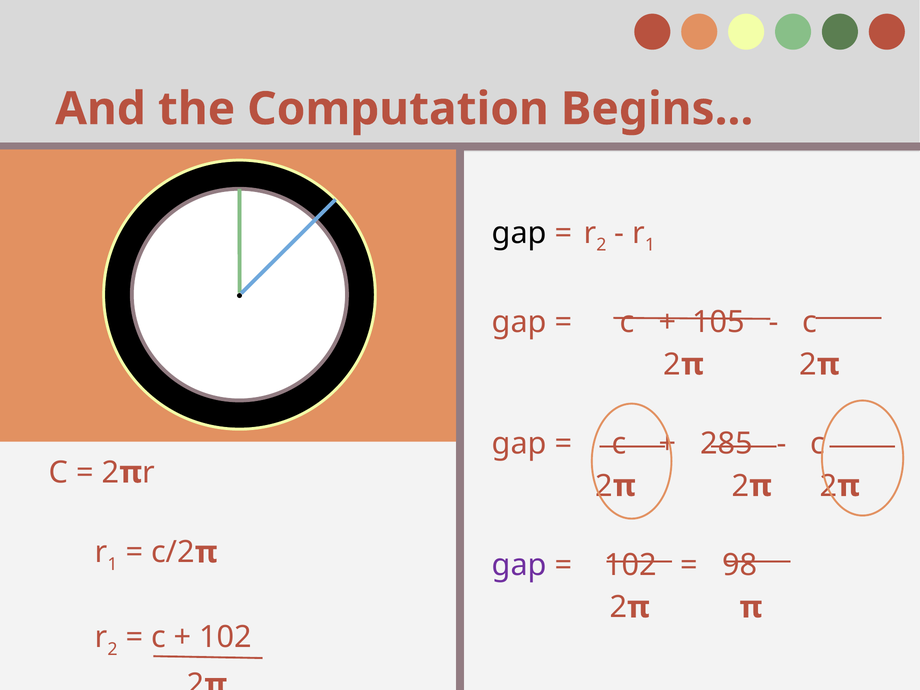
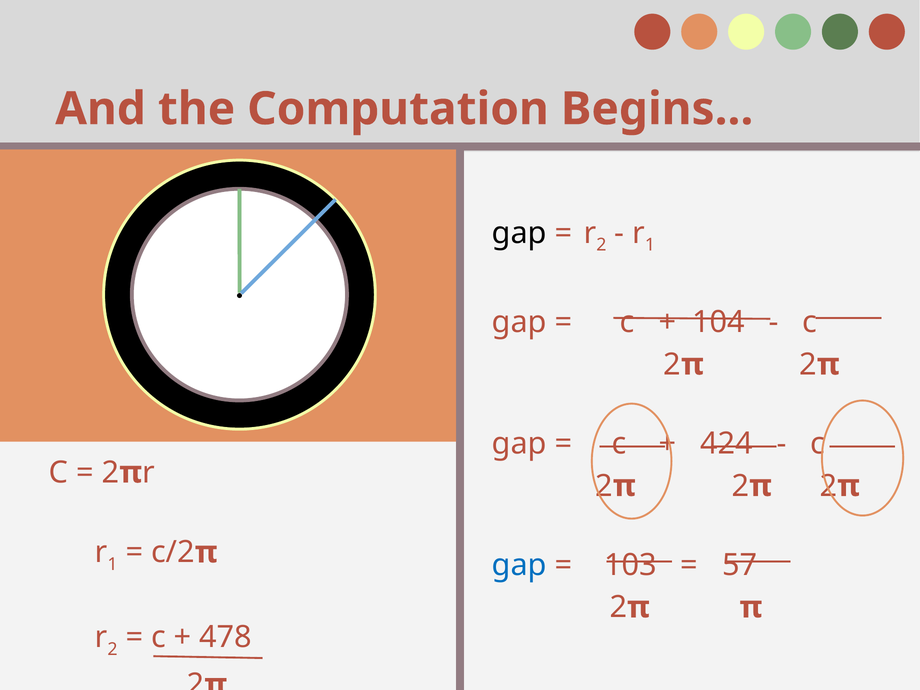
105: 105 -> 104 (718, 322)
285: 285 -> 424 (726, 444)
gap colour: purple -> blue (519, 565)
102: 102 -> 103 (630, 565)
98: 98 -> 57 (740, 565)
102: 102 -> 478 (226, 637)
